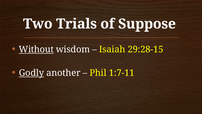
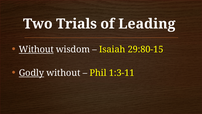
Suppose: Suppose -> Leading (147, 24)
29:28-15: 29:28-15 -> 29:80-15 (146, 49)
Godly another: another -> without (63, 73)
1:7-11: 1:7-11 -> 1:3-11 (122, 73)
